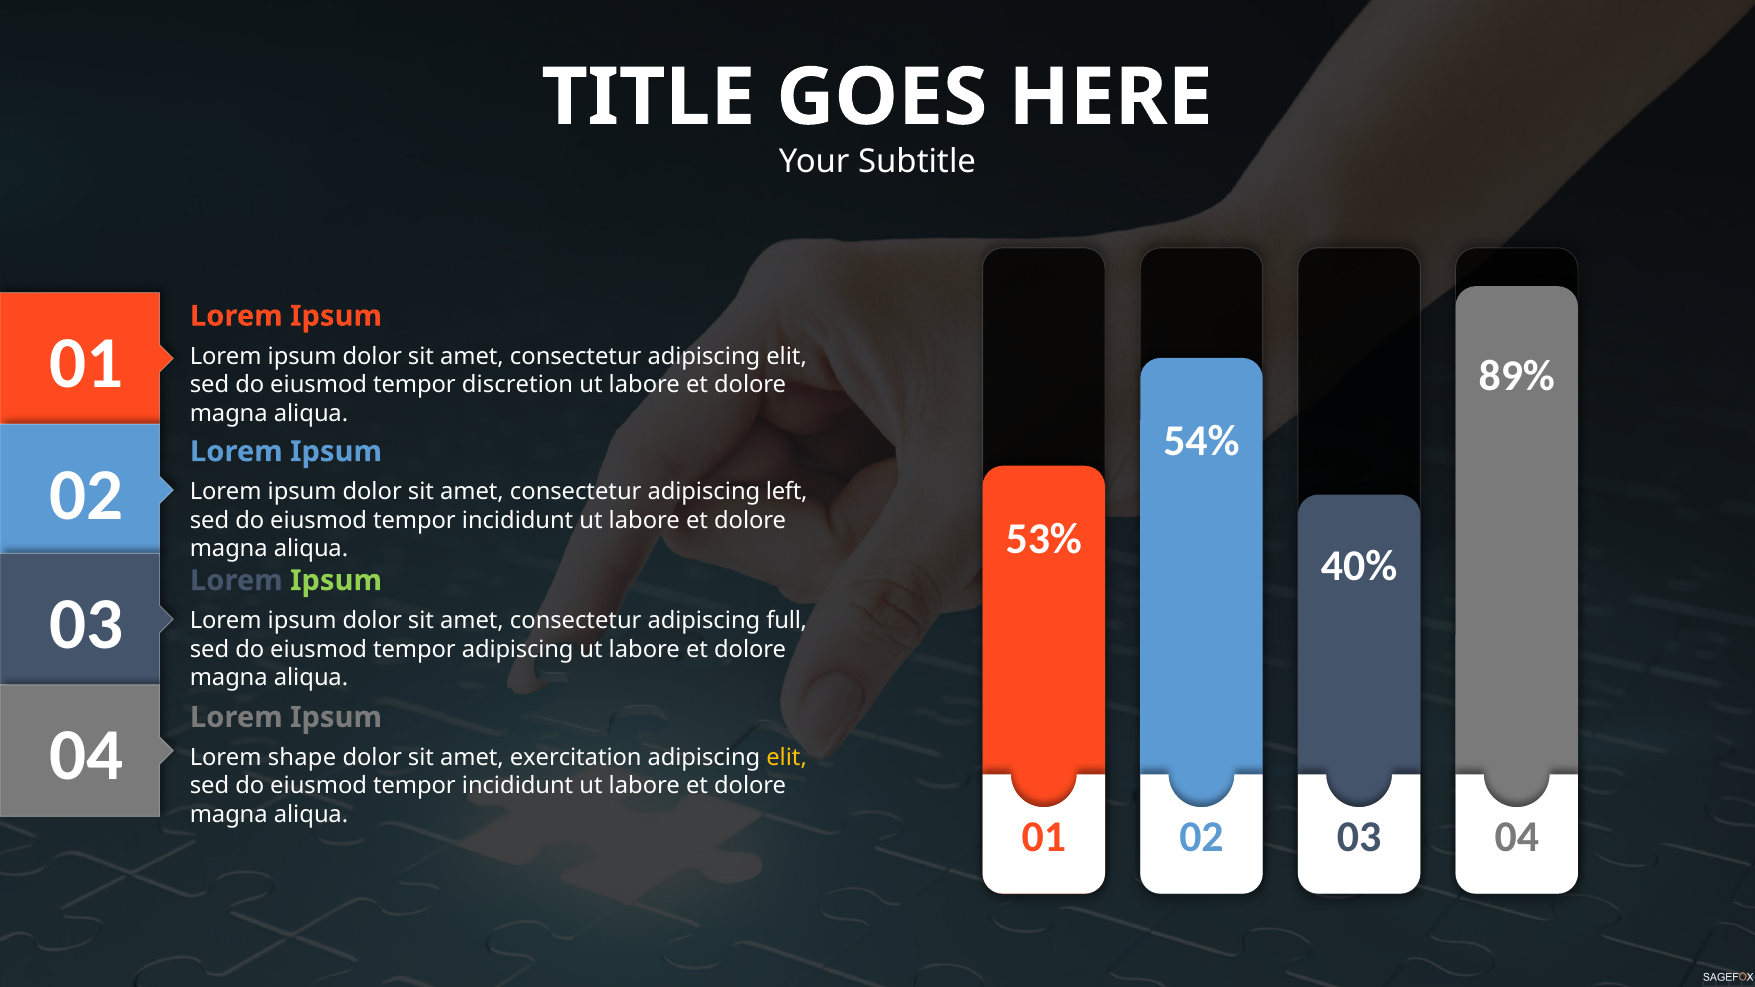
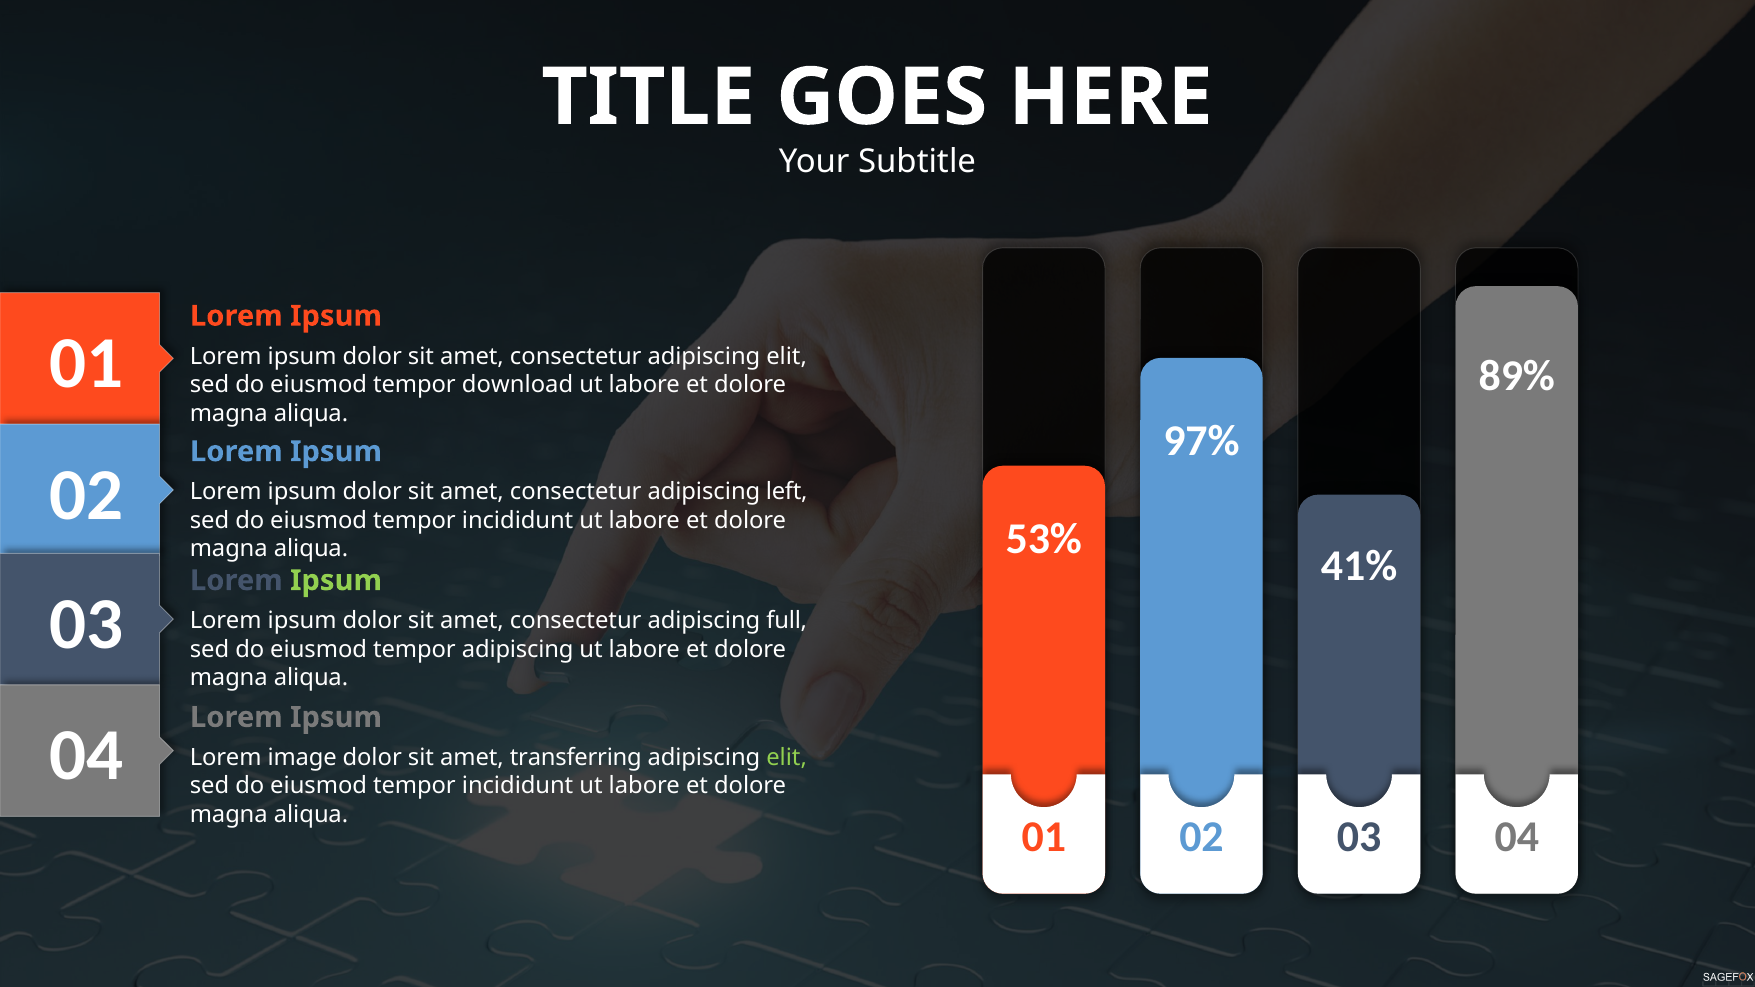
discretion: discretion -> download (518, 385)
54%: 54% -> 97% (1201, 441)
40%: 40% -> 41% (1359, 566)
shape: shape -> image (302, 758)
exercitation: exercitation -> transferring (576, 758)
elit colour: yellow -> light green (787, 758)
